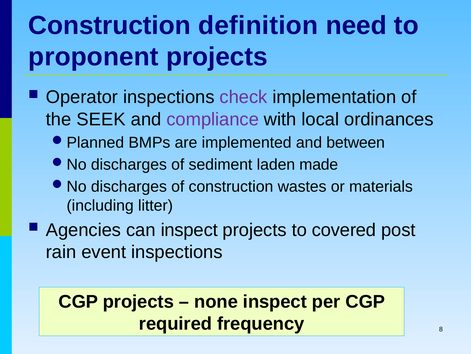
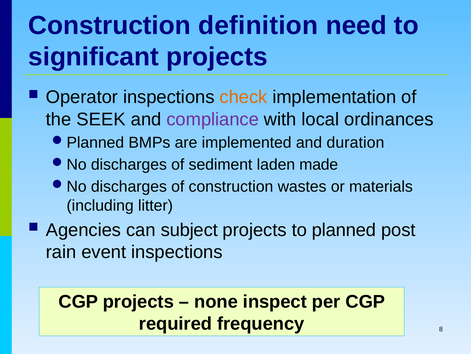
proponent: proponent -> significant (94, 57)
check colour: purple -> orange (243, 97)
between: between -> duration (355, 142)
can inspect: inspect -> subject (189, 229)
covered: covered -> planned (344, 229)
